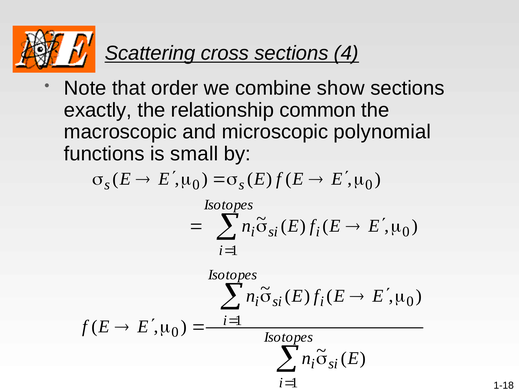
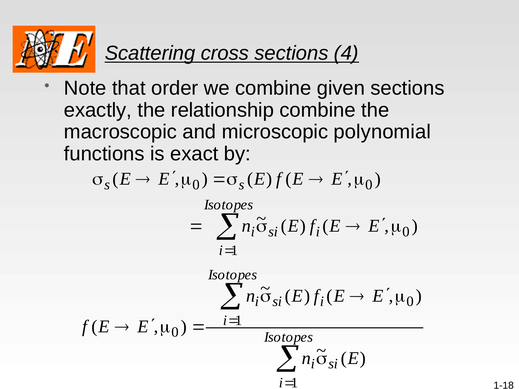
show: show -> given (341, 88)
relationship common: common -> combine (318, 110)
small: small -> exact (194, 154)
